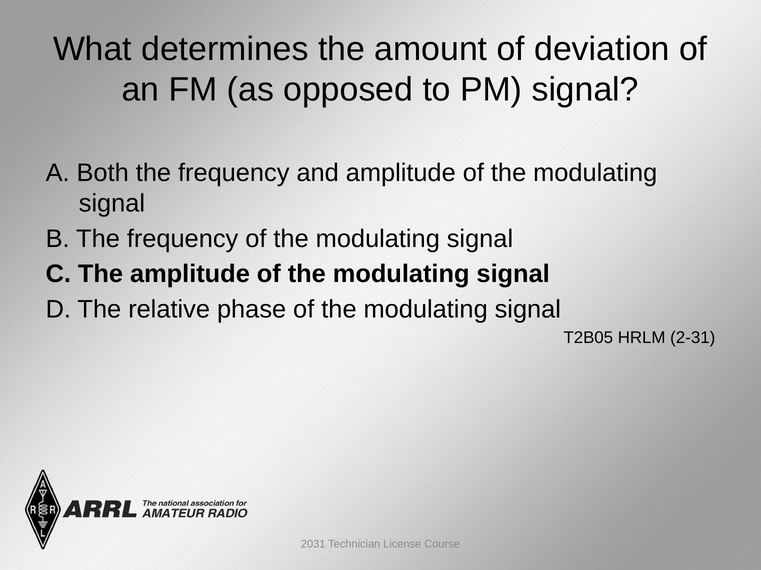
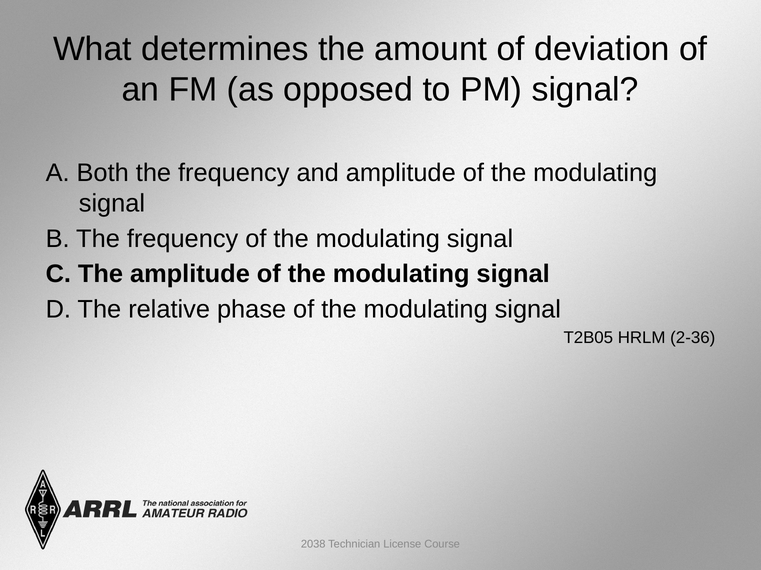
2-31: 2-31 -> 2-36 (693, 338)
2031: 2031 -> 2038 (313, 545)
